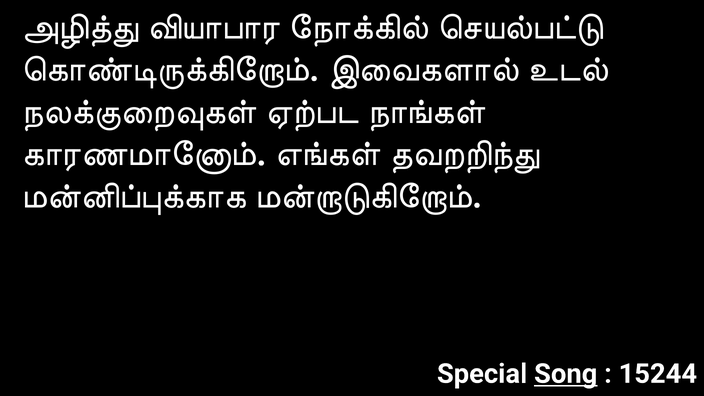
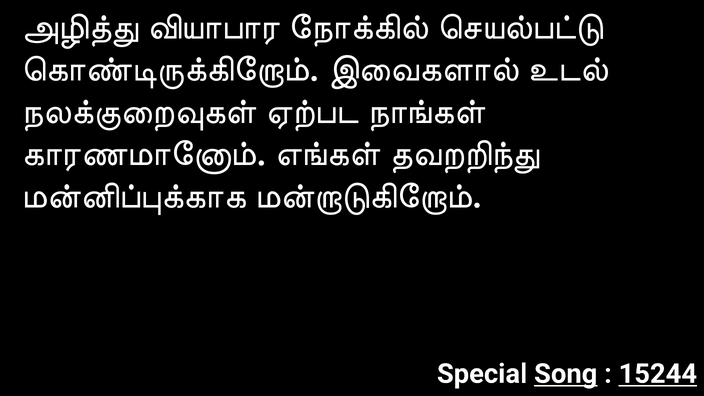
15244 underline: none -> present (658, 374)
